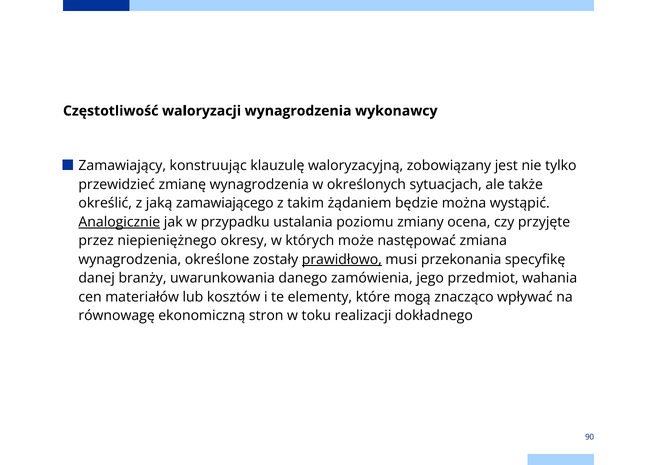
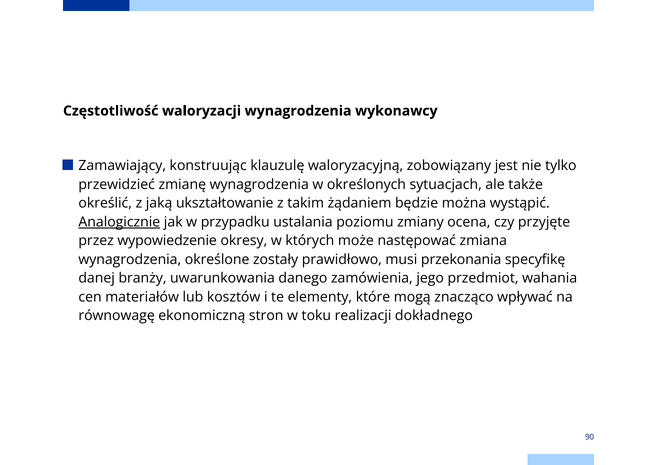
zamawiającego: zamawiającego -> ukształtowanie (225, 203)
niepieniężnego: niepieniężnego -> wypowiedzenie (167, 240)
prawidłowo underline: present -> none (342, 259)
